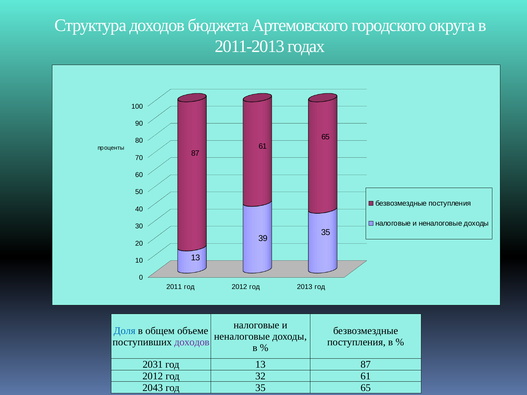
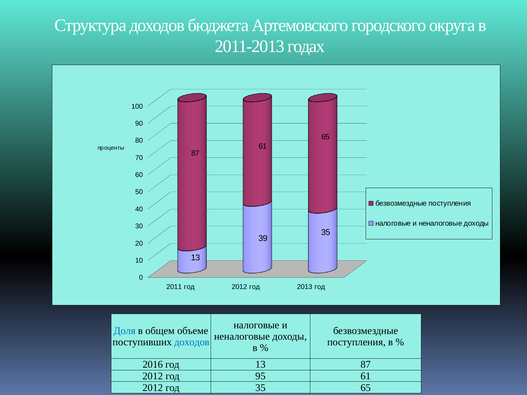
доходов colour: purple -> blue (192, 342)
2031: 2031 -> 2016 (153, 365)
32: 32 -> 95 (260, 376)
2043: 2043 -> 2012 (153, 388)
